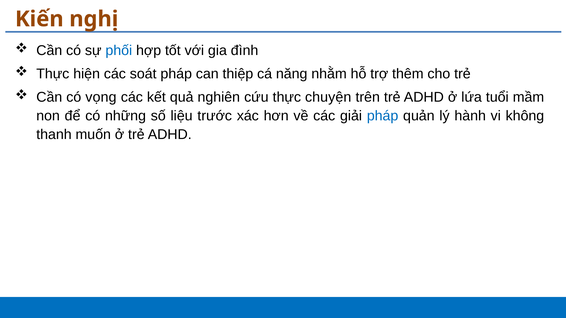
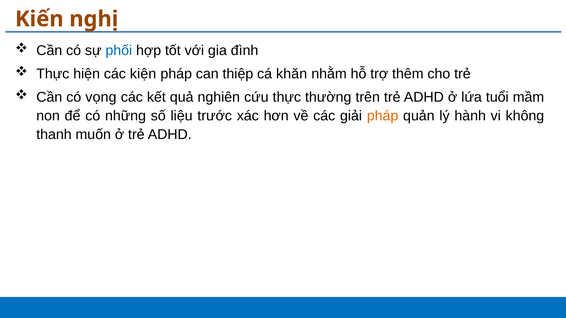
soát: soát -> kiện (143, 74)
năng: năng -> khăn (292, 74)
chuyện: chuyện -> thường (328, 97)
pháp colour: blue -> orange (383, 116)
